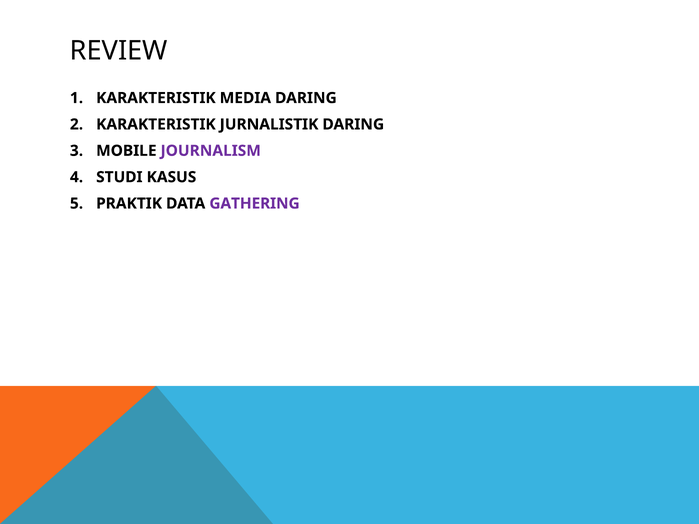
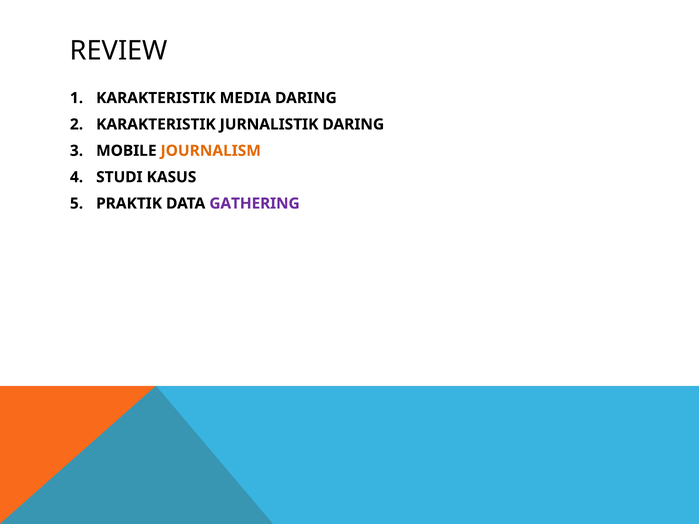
JOURNALISM colour: purple -> orange (211, 151)
